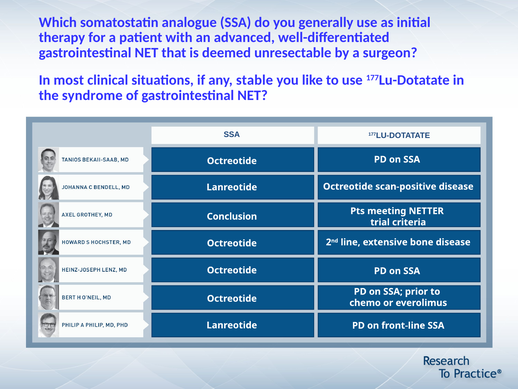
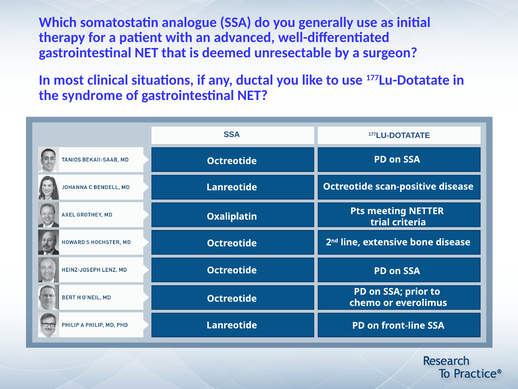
stable: stable -> ductal (255, 80)
Conclusion: Conclusion -> Oxaliplatin (232, 216)
